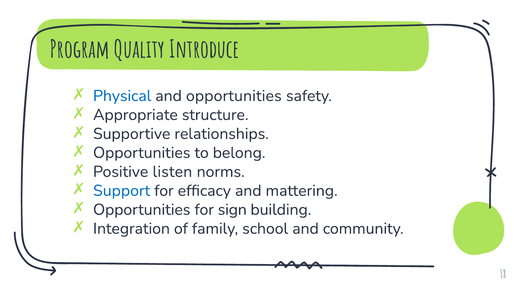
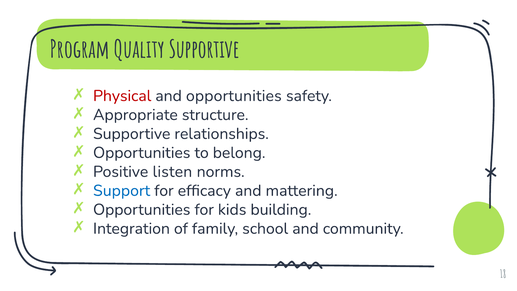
Quality Introduce: Introduce -> Supportive (204, 50)
Physical colour: blue -> red (122, 96)
sign: sign -> kids (232, 209)
